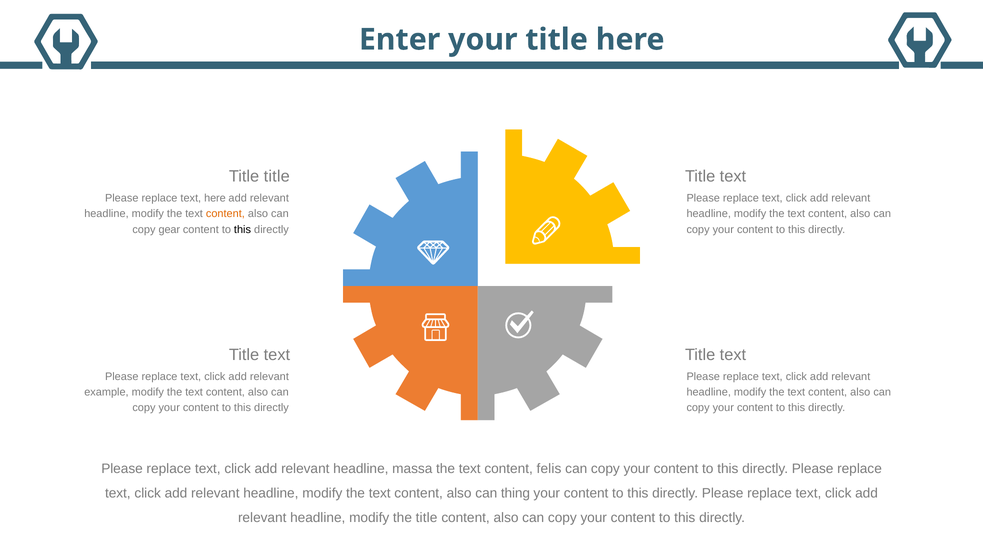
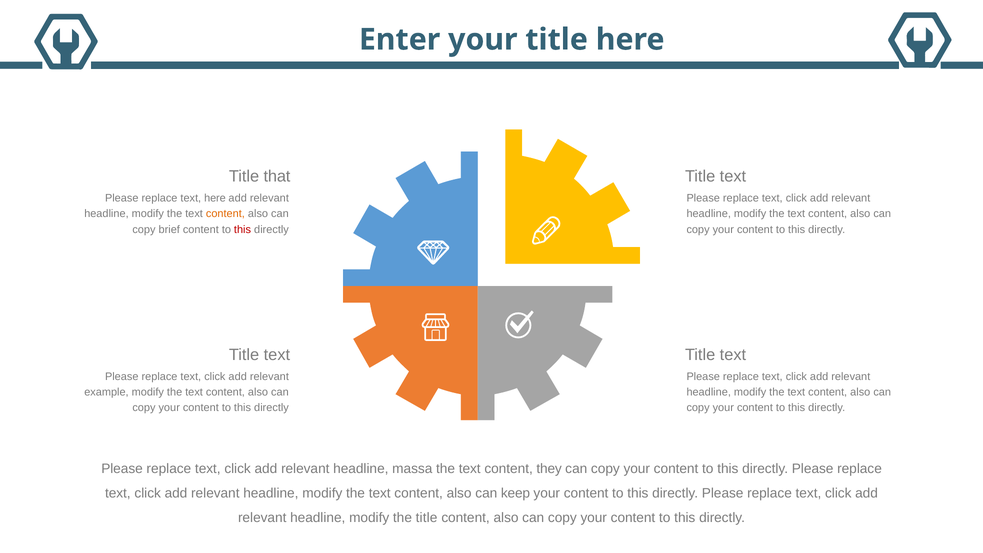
Title title: title -> that (277, 177)
gear: gear -> brief (169, 230)
this colour: black -> red (242, 230)
felis: felis -> they (549, 469)
thing: thing -> keep (515, 493)
